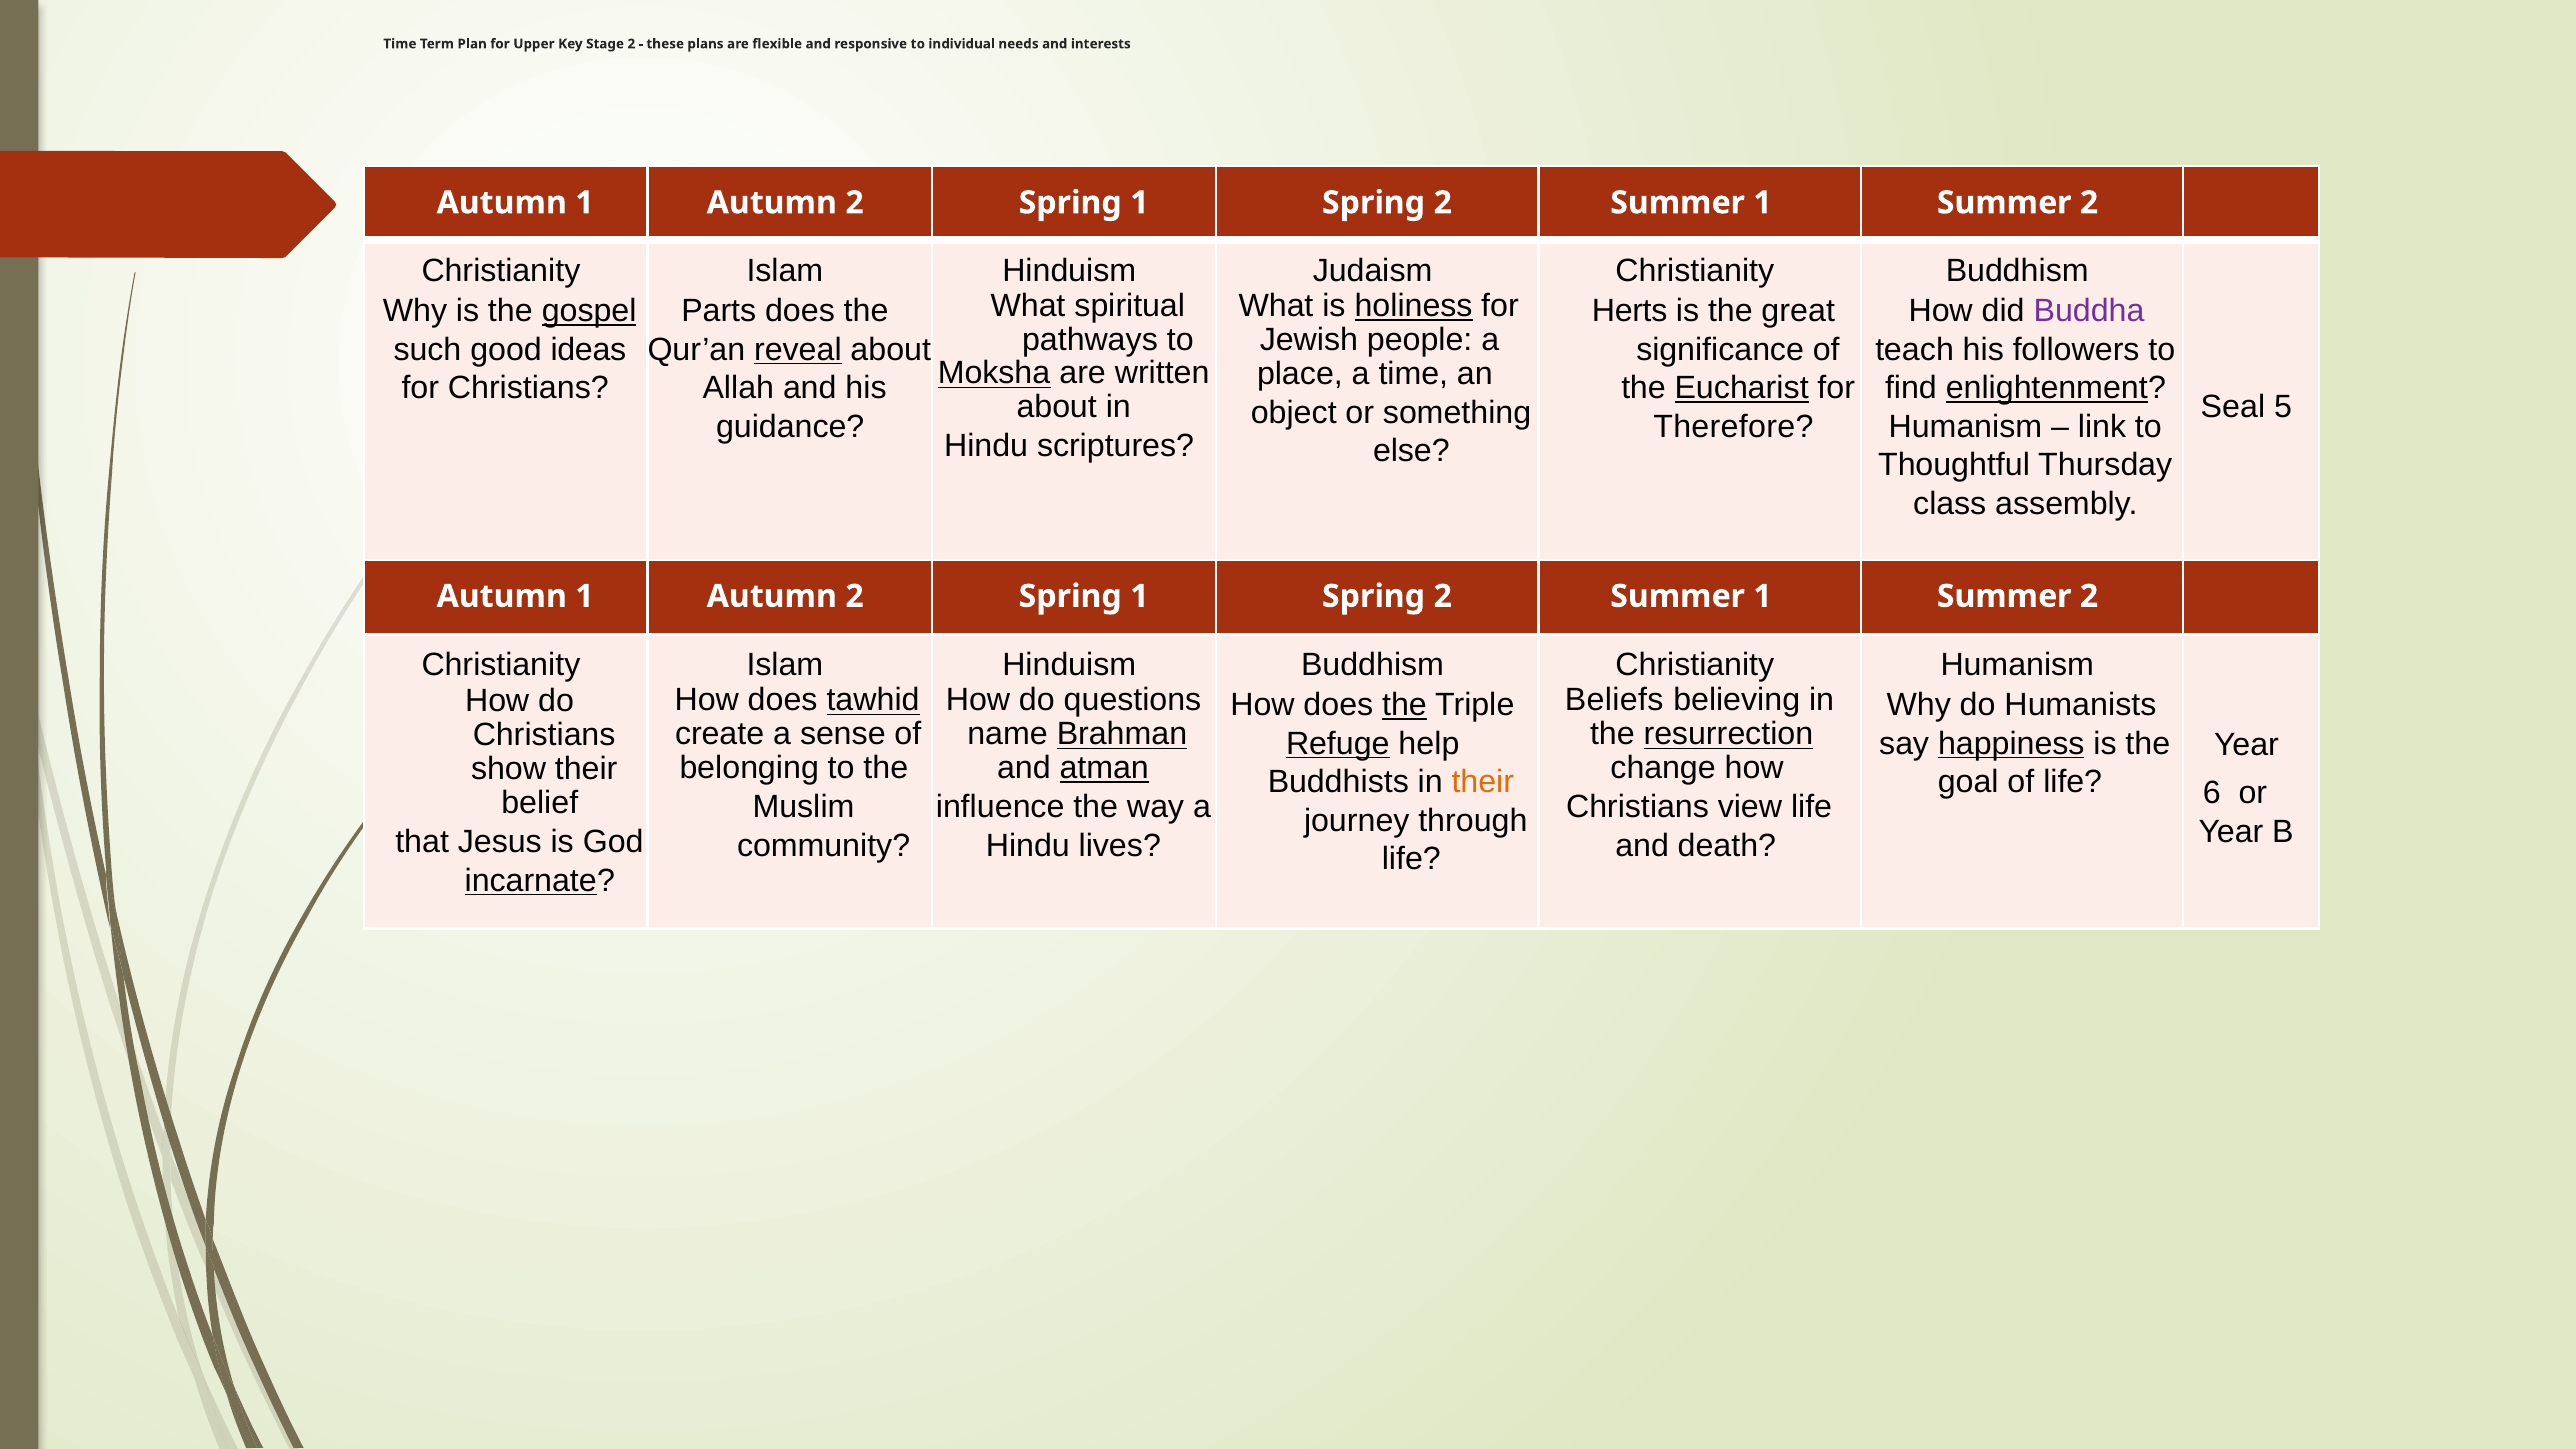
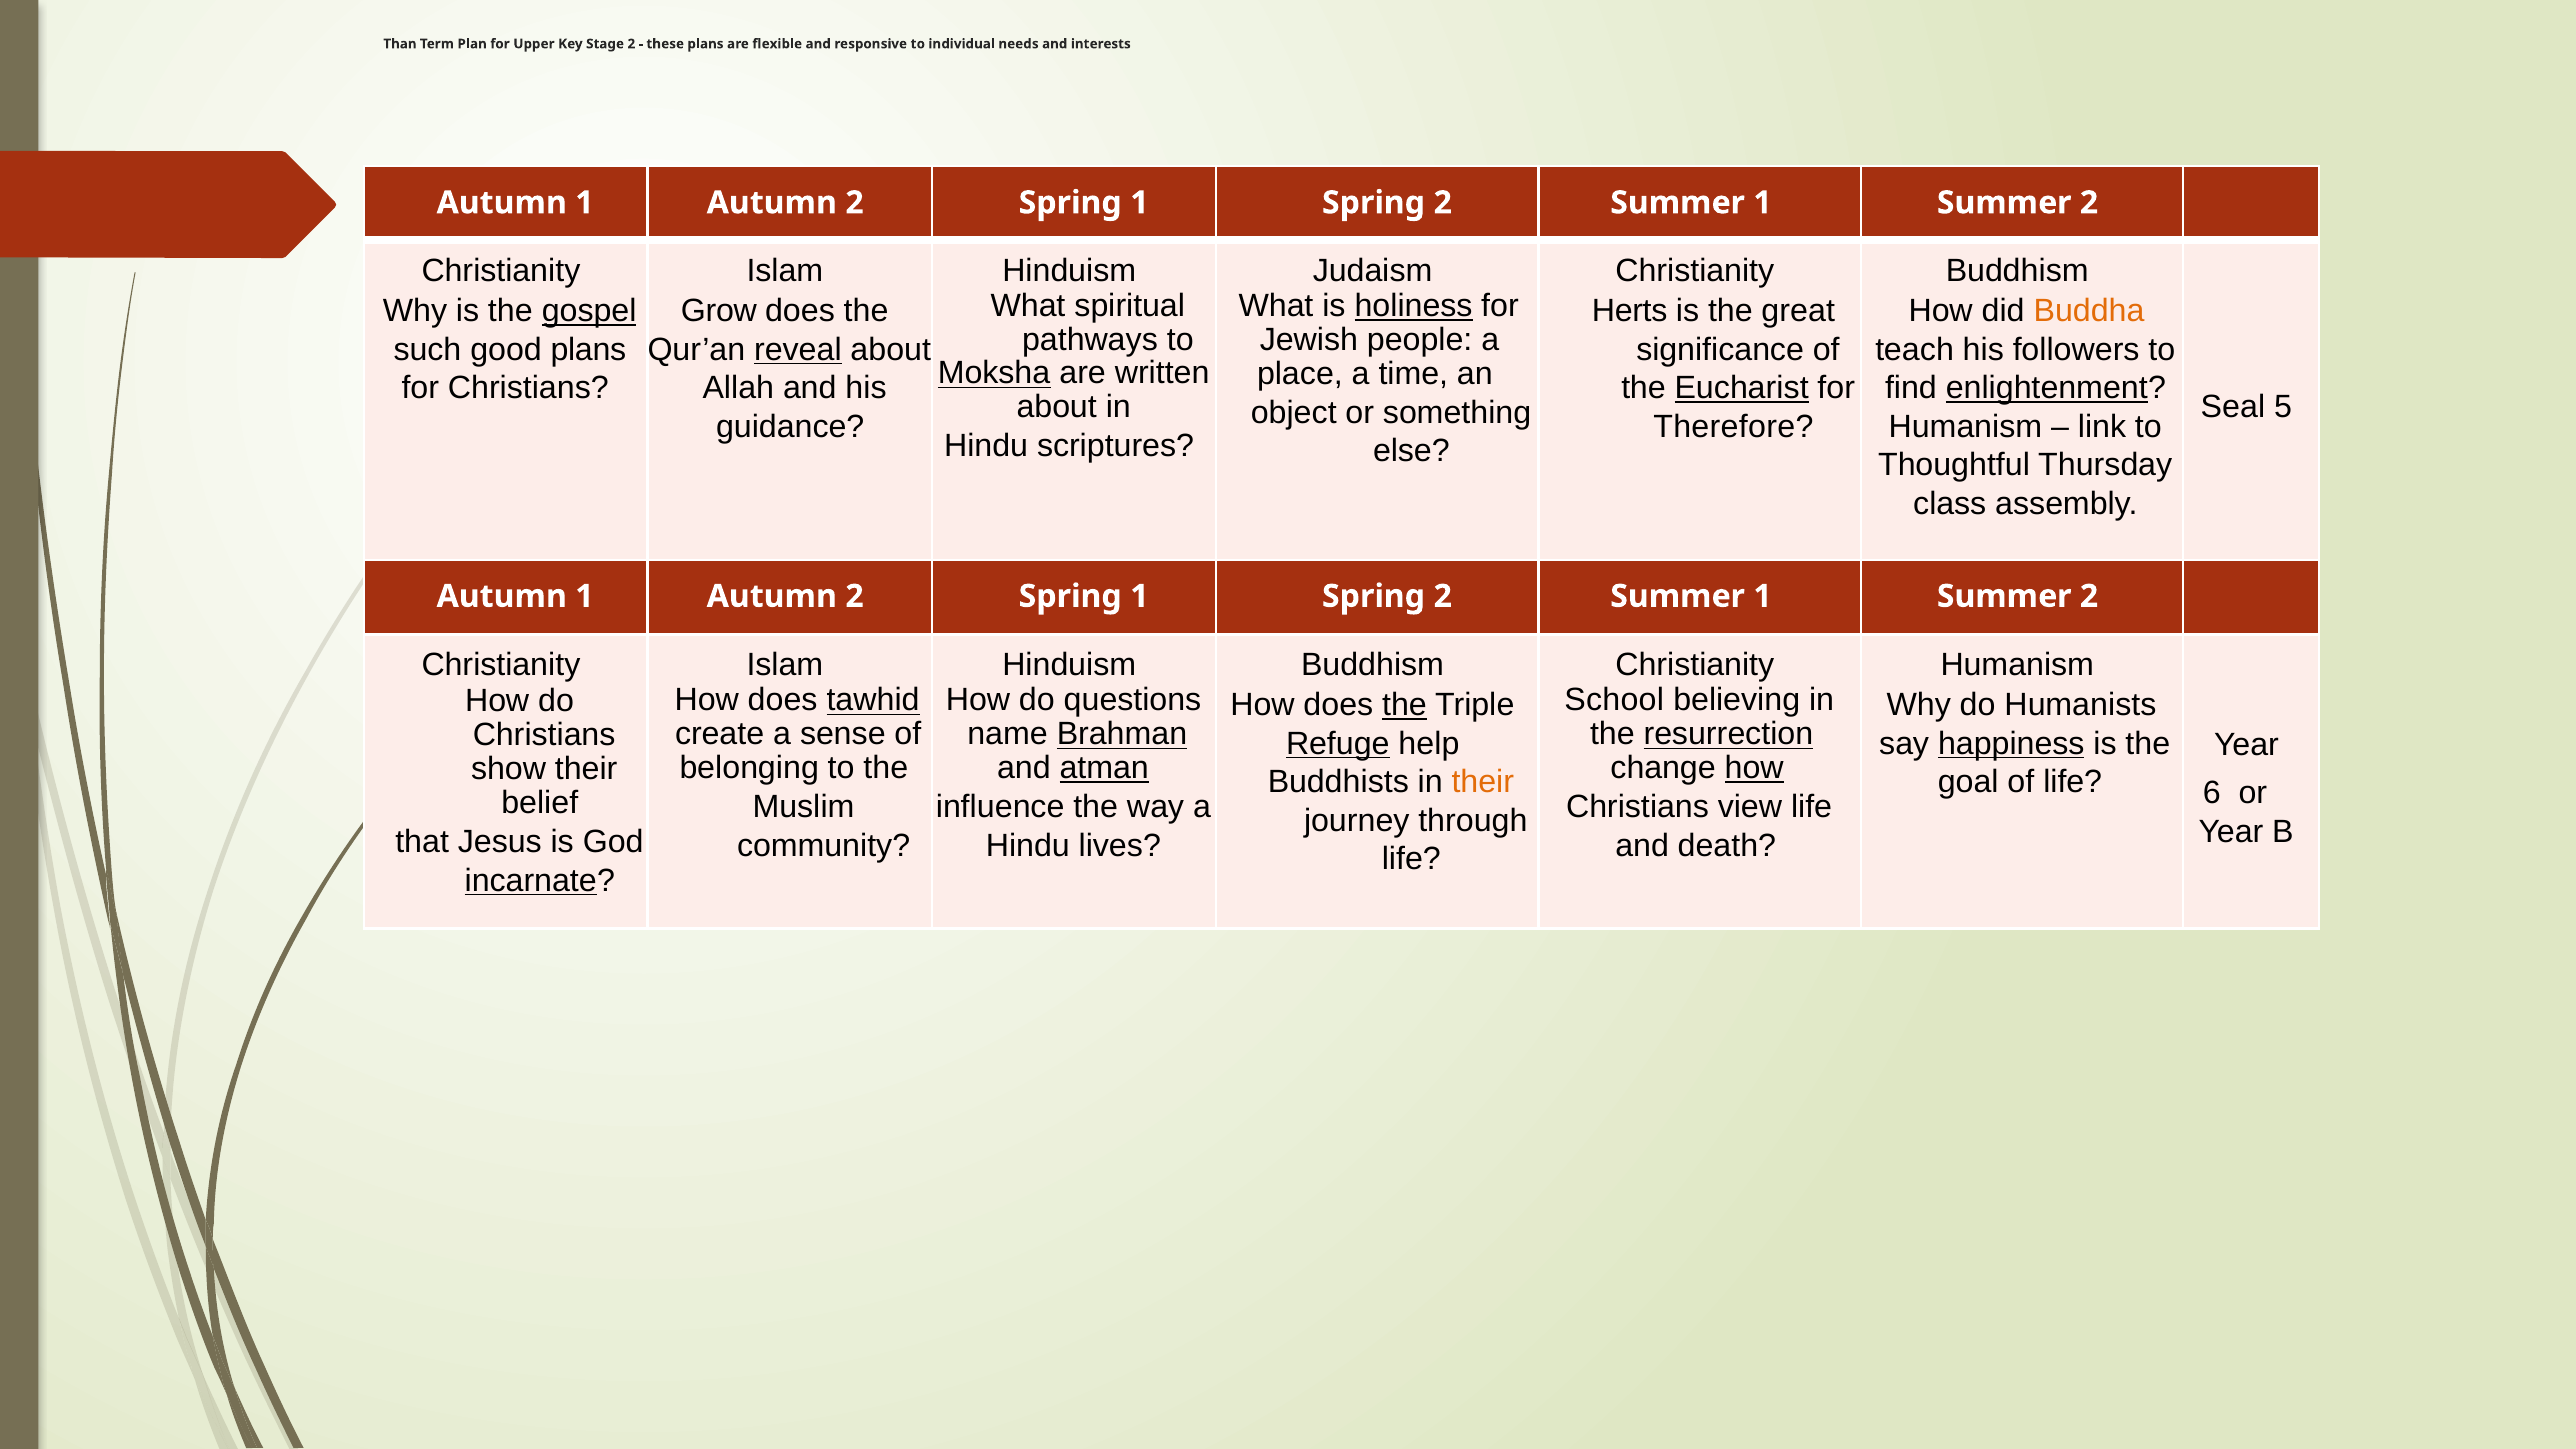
Time: Time -> Than (400, 44)
Parts: Parts -> Grow (719, 311)
Buddha colour: purple -> orange (2089, 311)
good ideas: ideas -> plans (588, 349)
Beliefs: Beliefs -> School (1614, 700)
how underline: none -> present (1754, 768)
